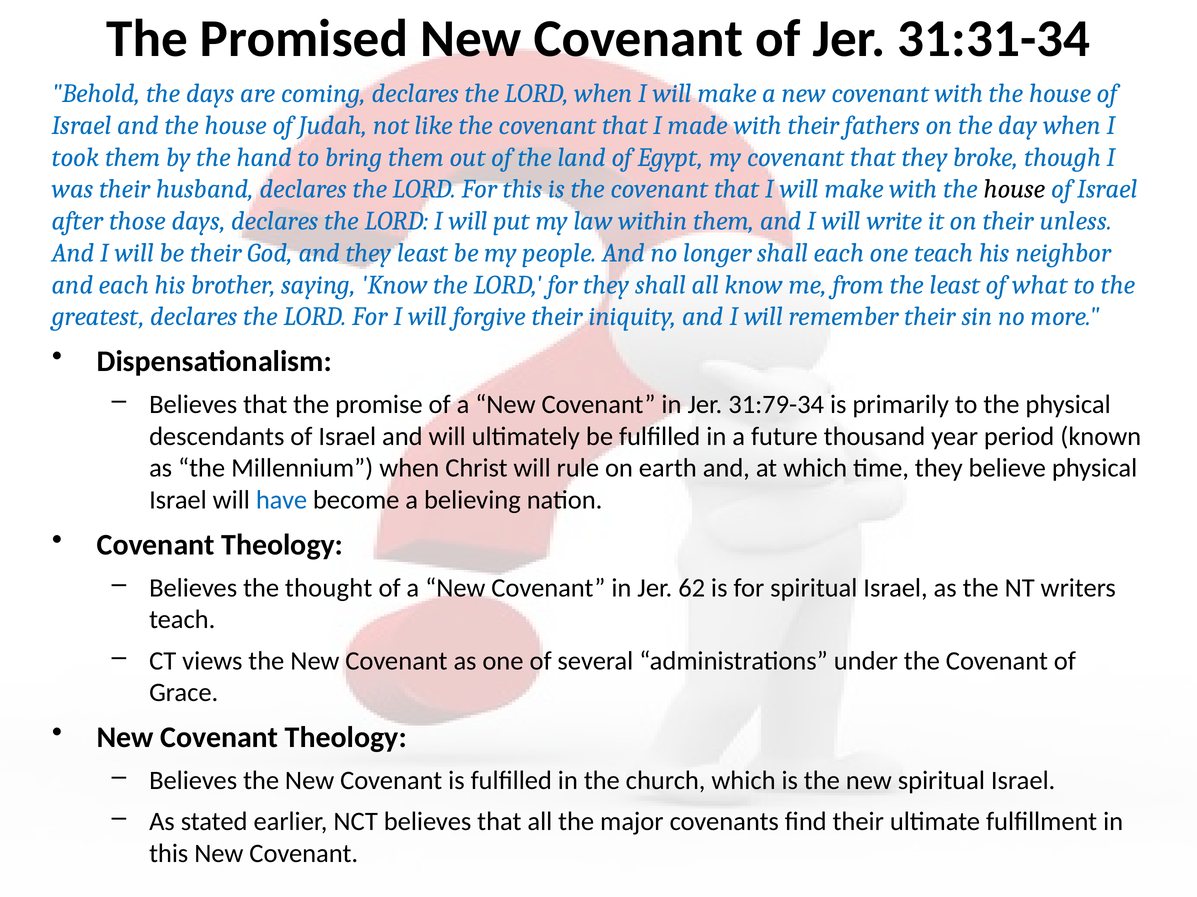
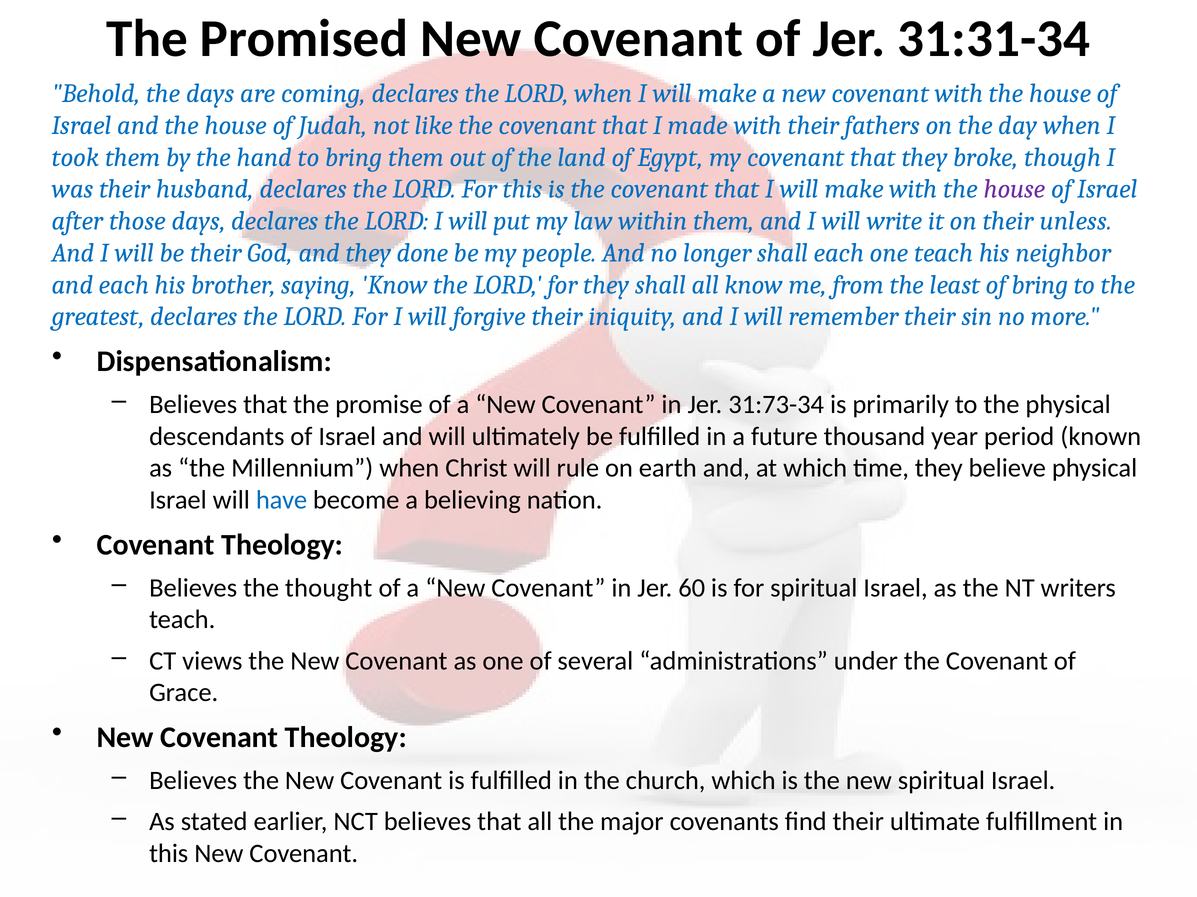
house colour: black -> purple (1015, 189)
they least: least -> done (423, 253)
of what: what -> bring (1040, 285)
31:79-34: 31:79-34 -> 31:73-34 (776, 405)
62: 62 -> 60 (692, 588)
